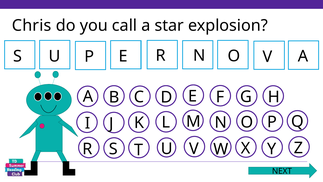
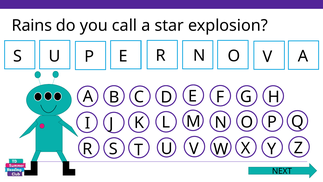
Chris: Chris -> Rains (32, 25)
